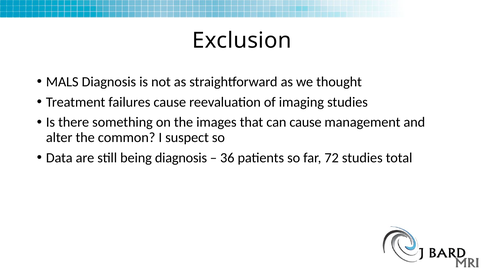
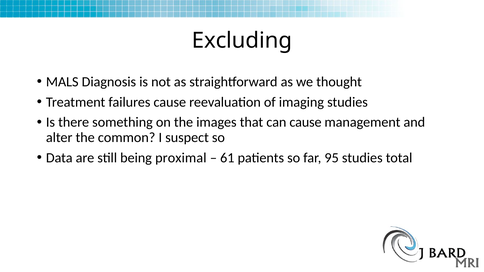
Exclusion: Exclusion -> Excluding (242, 41)
being diagnosis: diagnosis -> proximal (181, 158)
36: 36 -> 61 (227, 158)
72: 72 -> 95 (332, 158)
